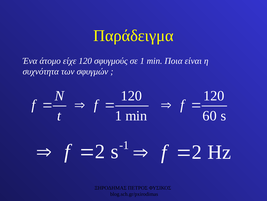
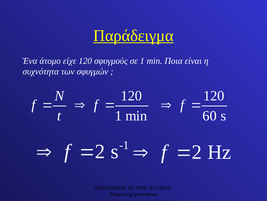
Παράδειγμα underline: none -> present (133, 36)
